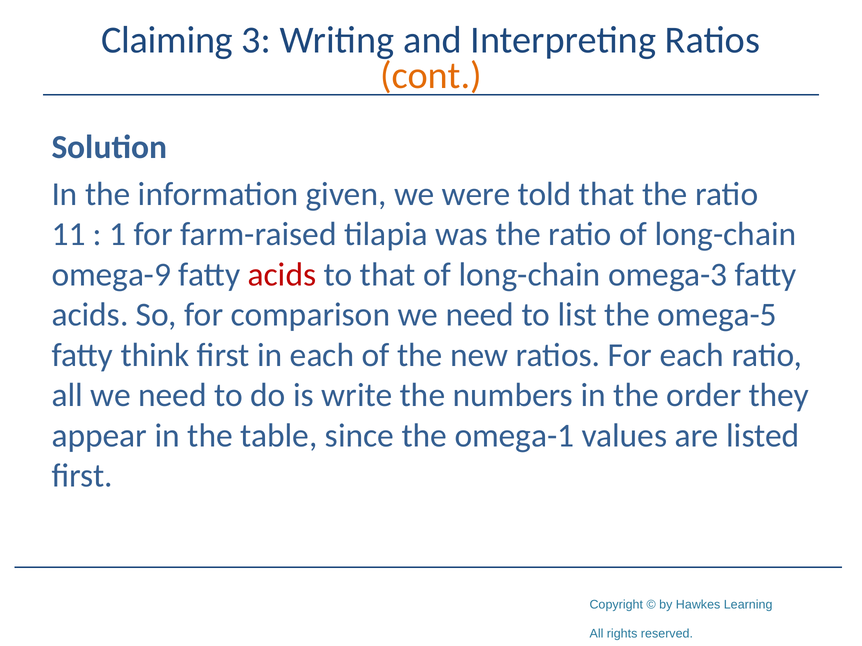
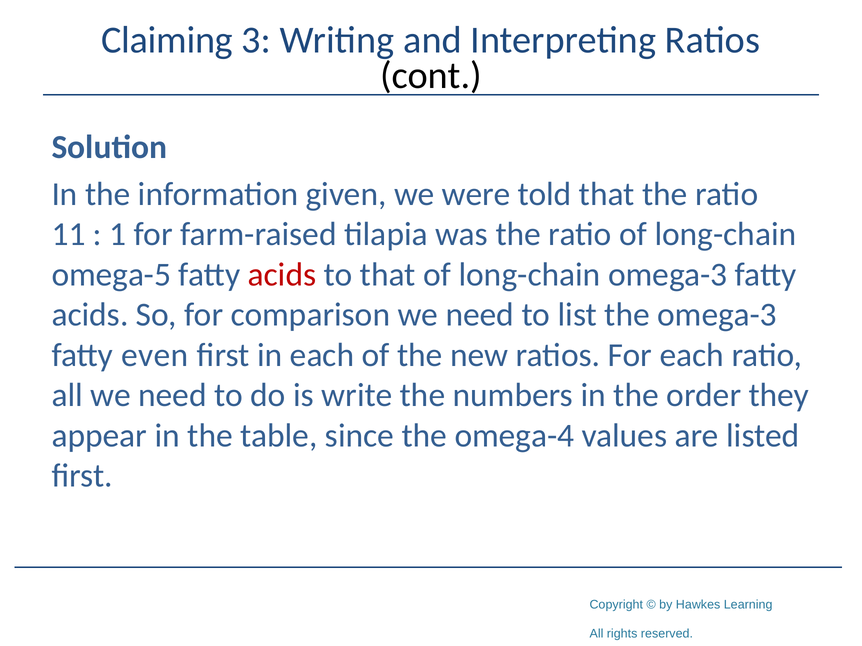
cont colour: orange -> black (431, 76)
omega-9: omega-9 -> omega-5 (111, 275)
the omega-5: omega-5 -> omega-3 (717, 315)
think: think -> even (155, 355)
omega-1: omega-1 -> omega-4 (514, 436)
